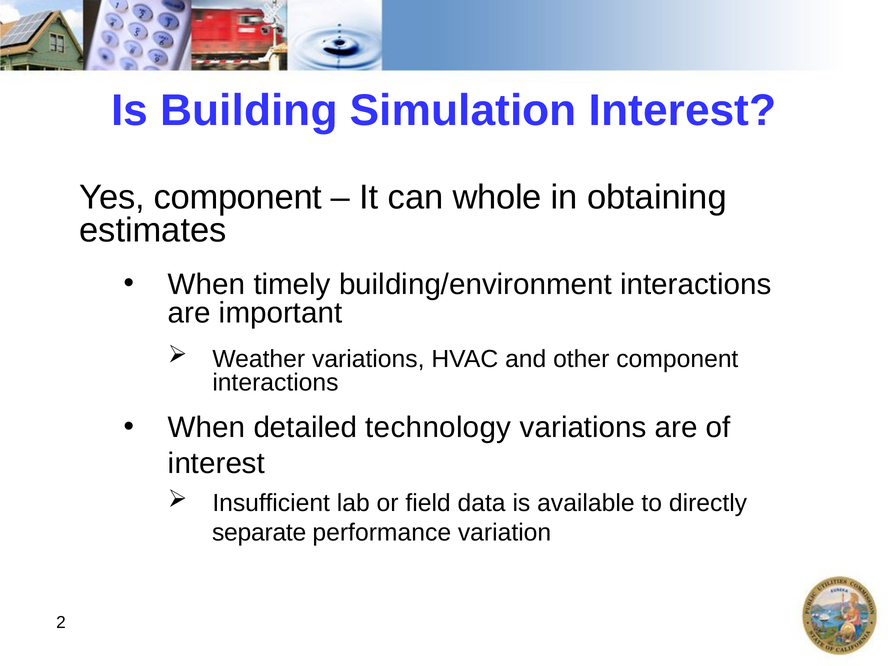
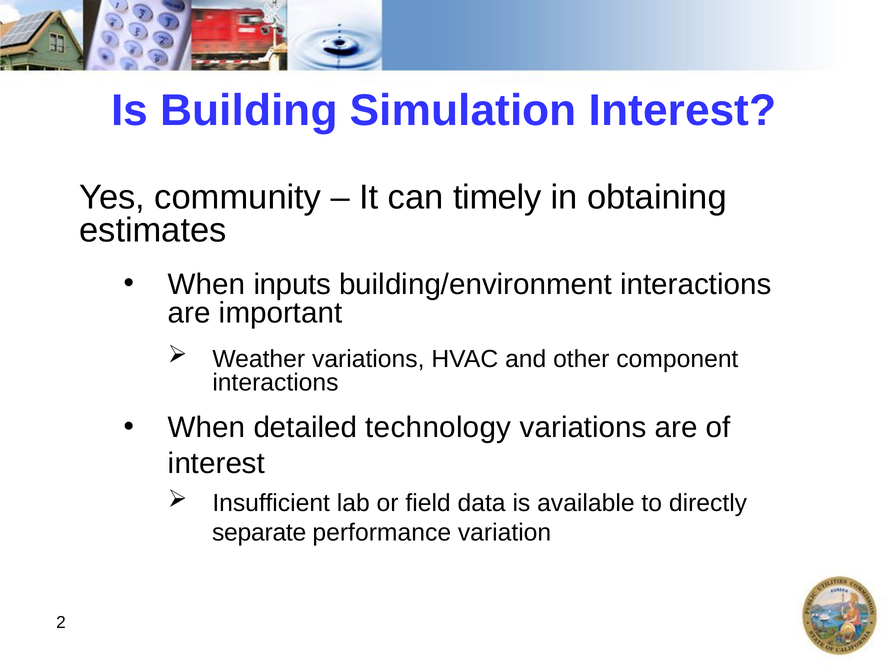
Yes component: component -> community (238, 197)
whole: whole -> timely (497, 197)
timely: timely -> inputs (292, 285)
